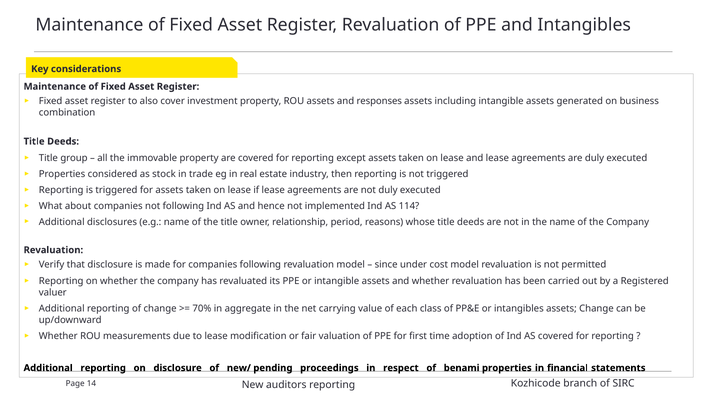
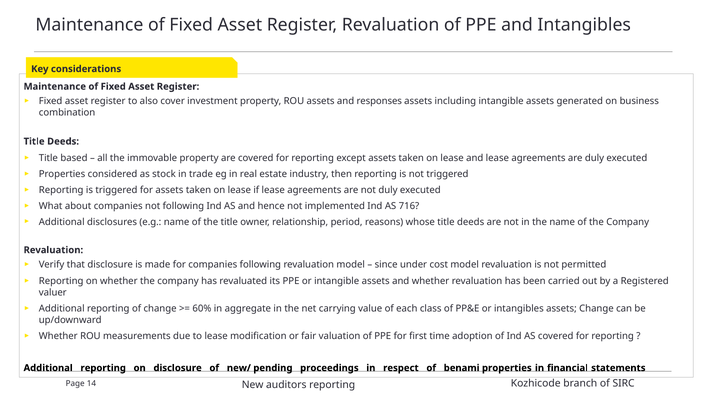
group: group -> based (74, 158)
114: 114 -> 716 (409, 206)
70%: 70% -> 60% (202, 309)
